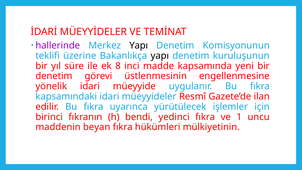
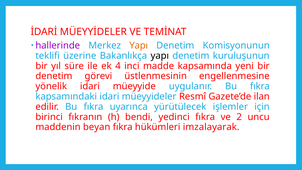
Yapı colour: black -> orange (139, 45)
8: 8 -> 4 (118, 66)
1: 1 -> 2 (239, 117)
mülkiyetinin: mülkiyetinin -> imzalayarak (211, 127)
